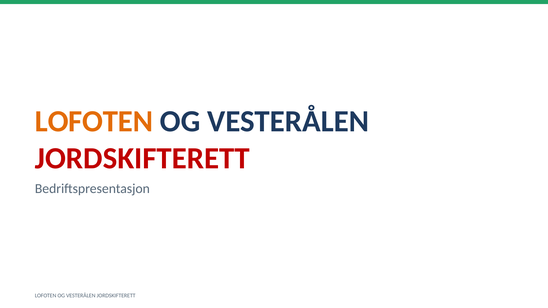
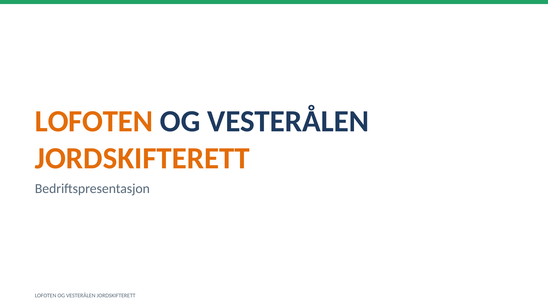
JORDSKIFTERETT colour: red -> orange (142, 159)
